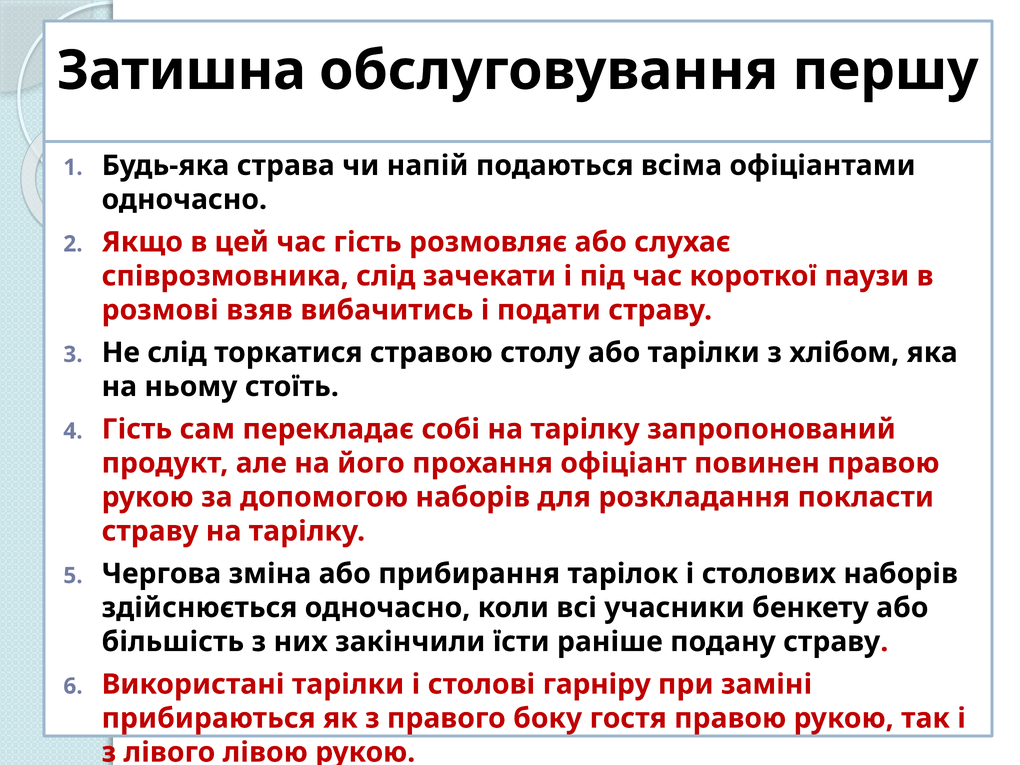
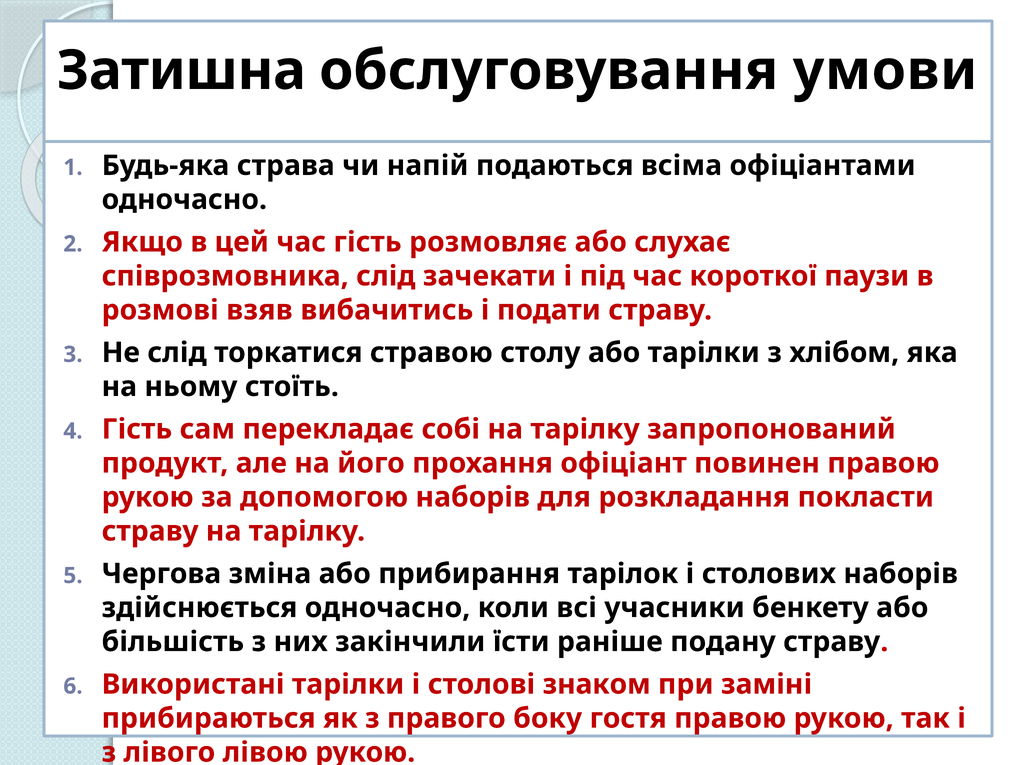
першу: першу -> умови (885, 71)
гарніру: гарніру -> знаком (597, 684)
